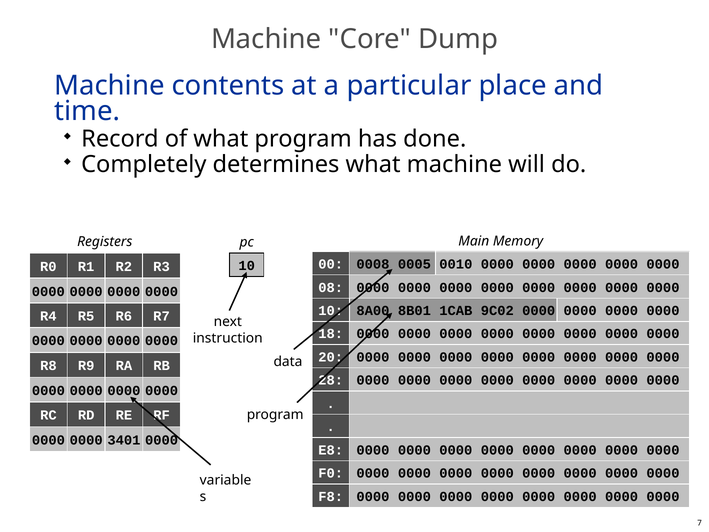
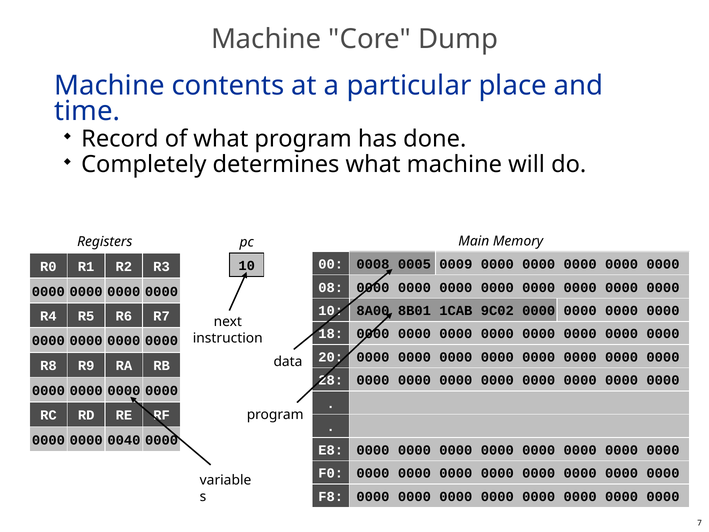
0010: 0010 -> 0009 (456, 264)
3401: 3401 -> 0040 (124, 440)
